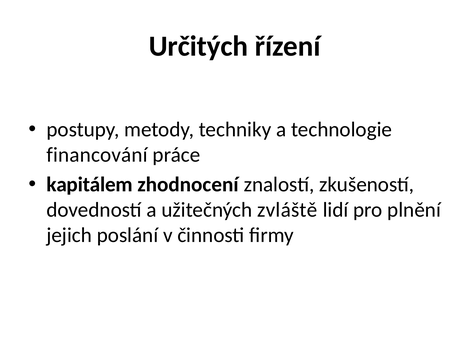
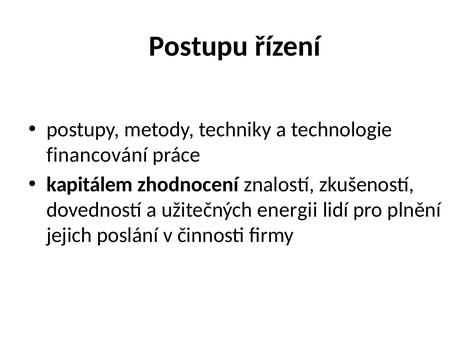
Určitých: Určitých -> Postupu (198, 46)
zvláště: zvláště -> energii (287, 210)
